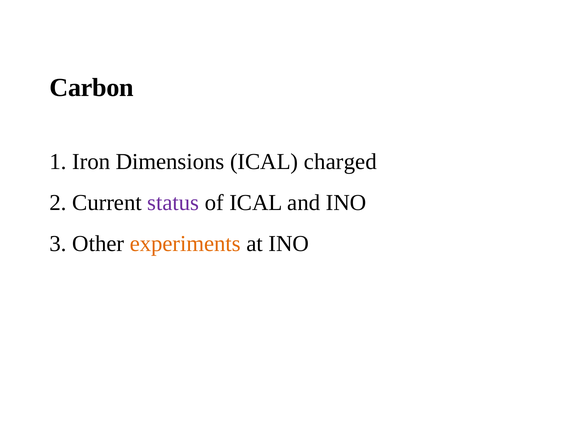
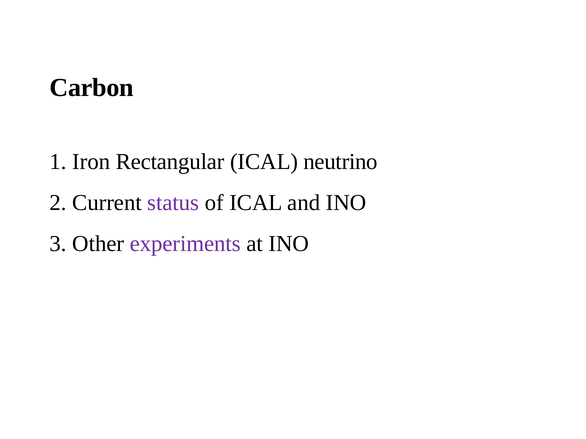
Dimensions: Dimensions -> Rectangular (170, 162)
charged: charged -> neutrino (341, 162)
experiments colour: orange -> purple (185, 244)
